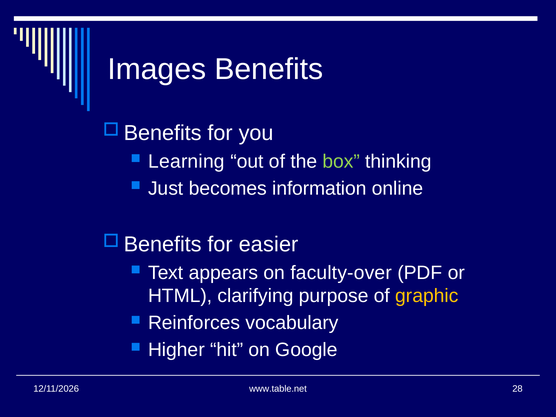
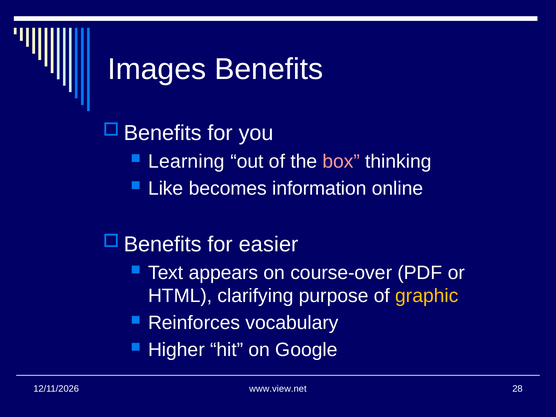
box colour: light green -> pink (341, 161)
Just: Just -> Like (166, 188)
faculty-over: faculty-over -> course-over (341, 273)
www.table.net: www.table.net -> www.view.net (278, 389)
